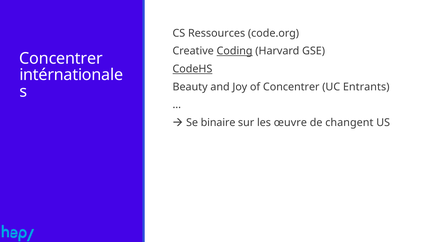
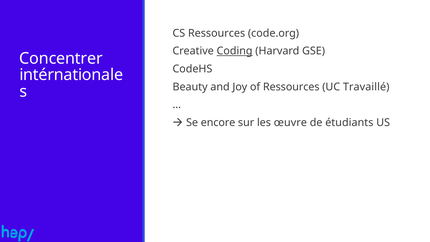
CodeHS underline: present -> none (192, 69)
of Concentrer: Concentrer -> Ressources (291, 87)
Entrants: Entrants -> Travaillé (366, 87)
binaire: binaire -> encore (218, 123)
changent: changent -> étudiants (349, 123)
